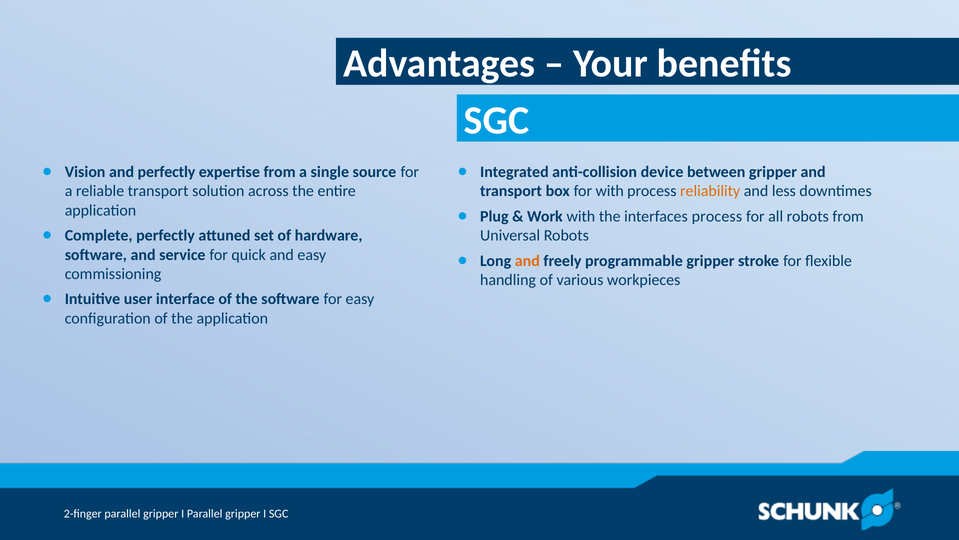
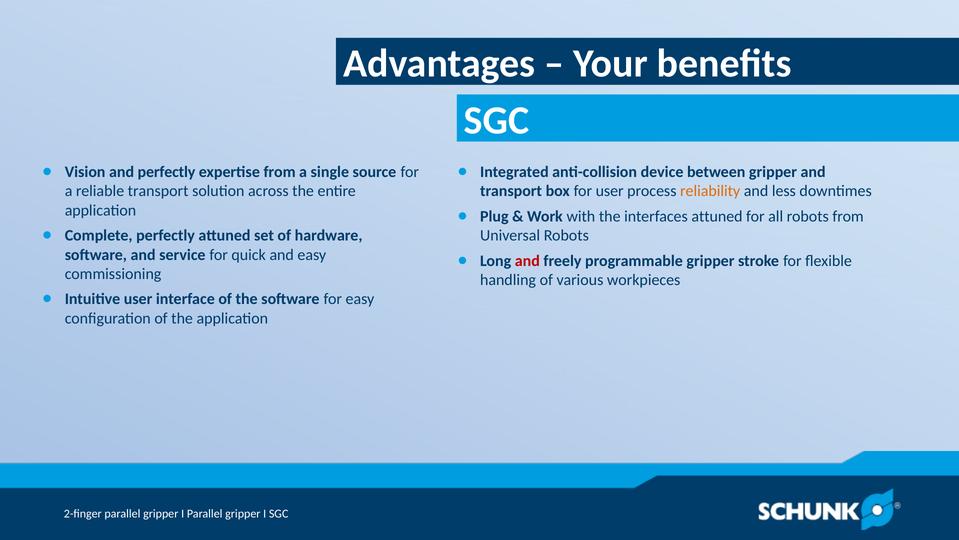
for with: with -> user (610, 191)
interfaces process: process -> attuned (717, 216)
and colour: orange -> red (527, 261)
